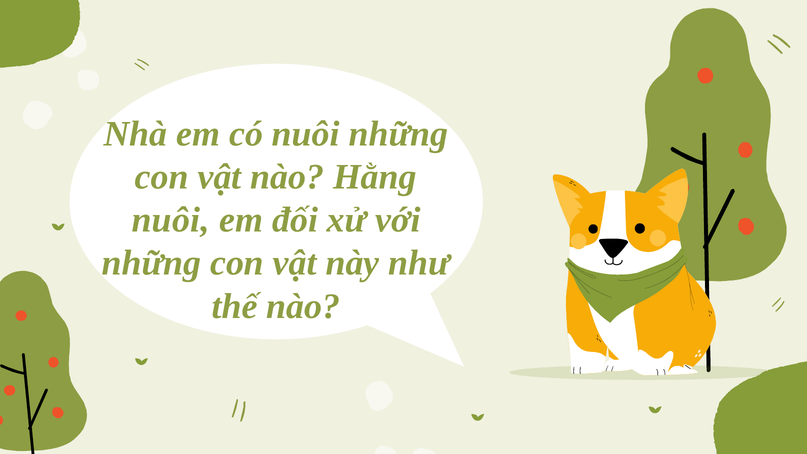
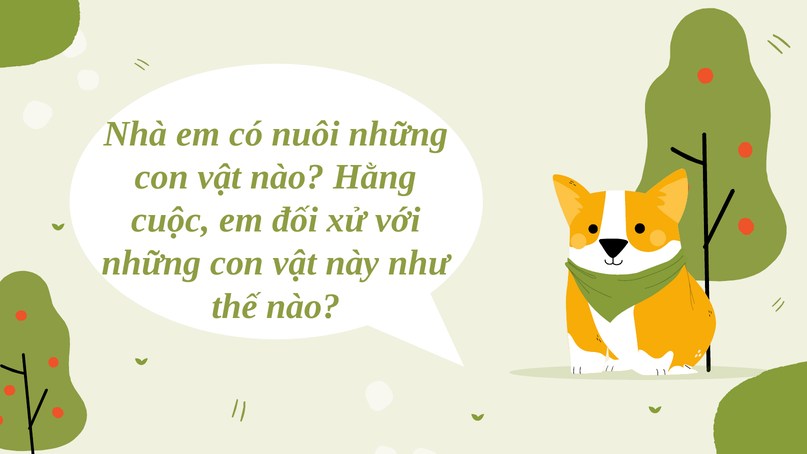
nuôi: nuôi -> cuộc (171, 220)
